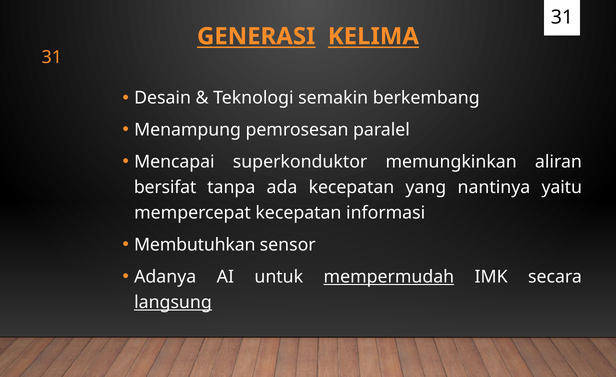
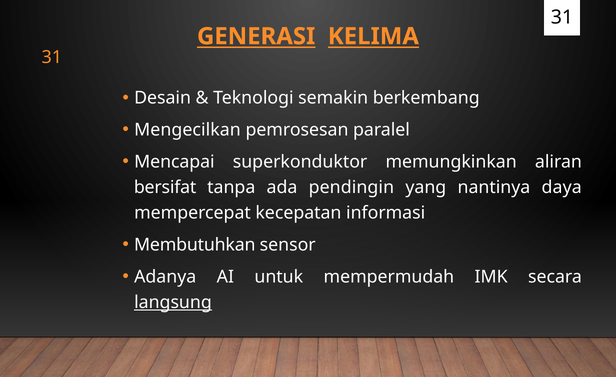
Menampung: Menampung -> Mengecilkan (188, 130)
ada kecepatan: kecepatan -> pendingin (351, 188)
yaitu: yaitu -> daya (562, 188)
mempermudah underline: present -> none (389, 277)
